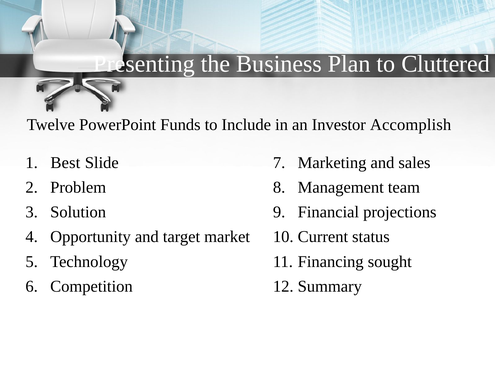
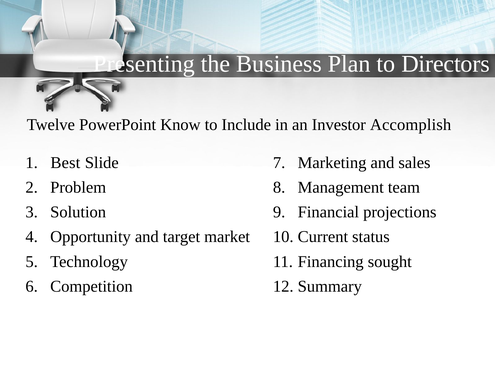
Cluttered: Cluttered -> Directors (446, 64)
Funds: Funds -> Know (180, 125)
